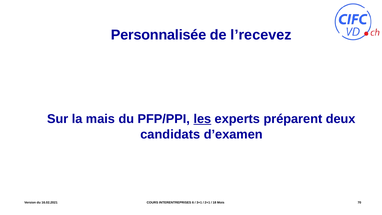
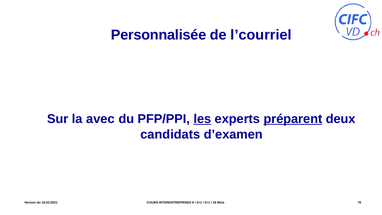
l’recevez: l’recevez -> l’courriel (261, 35)
mais: mais -> avec (100, 119)
préparent underline: none -> present (293, 119)
